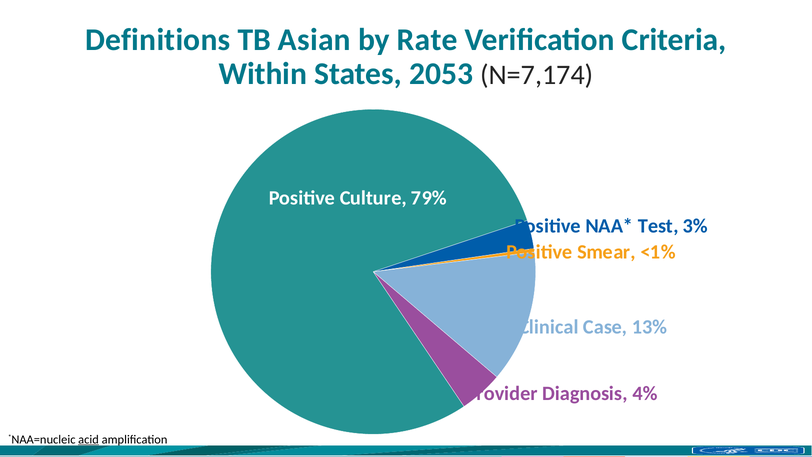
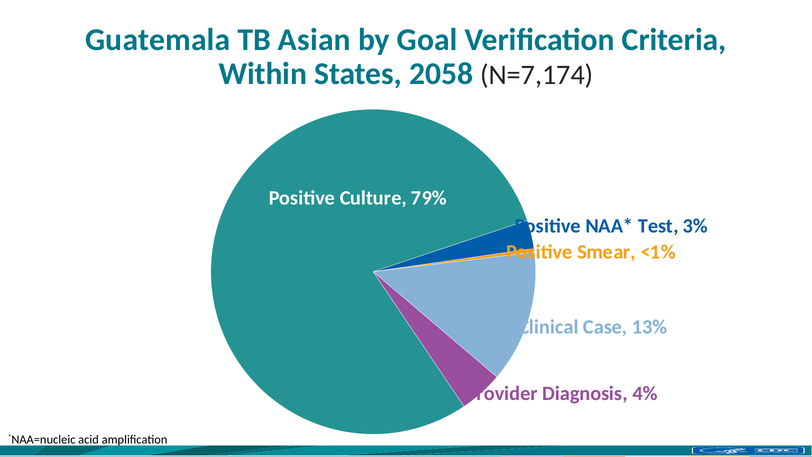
Definitions: Definitions -> Guatemala (158, 40)
Rate: Rate -> Goal (427, 40)
2053: 2053 -> 2058 (441, 74)
acid underline: present -> none (89, 439)
